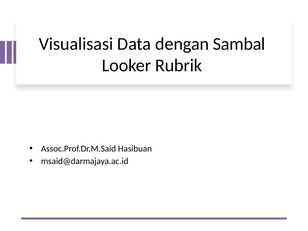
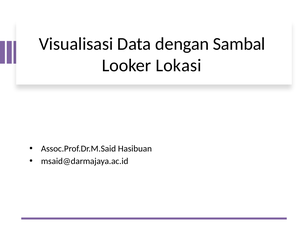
Rubrik: Rubrik -> Lokasi (178, 65)
